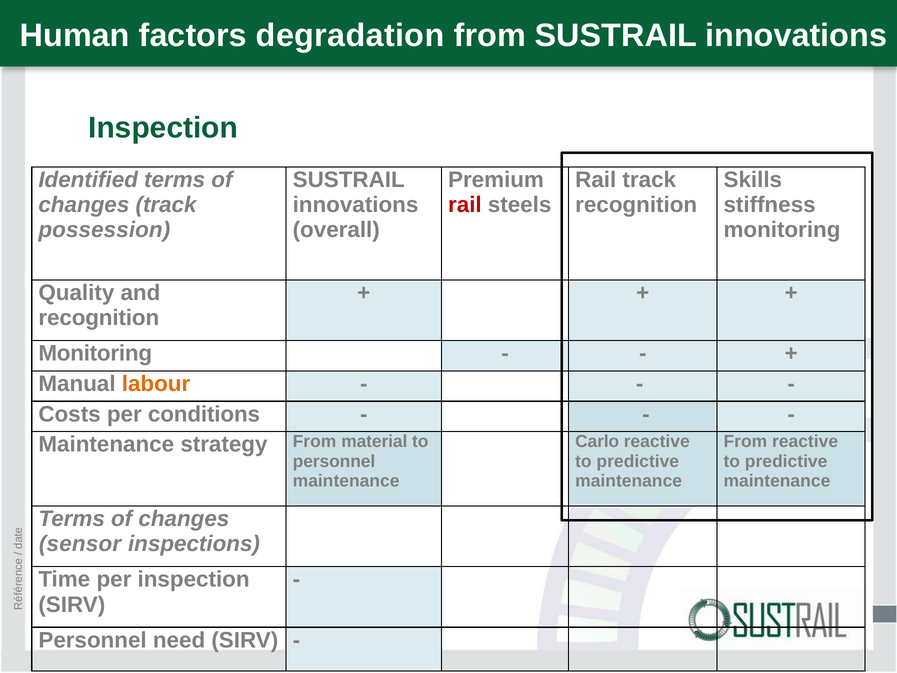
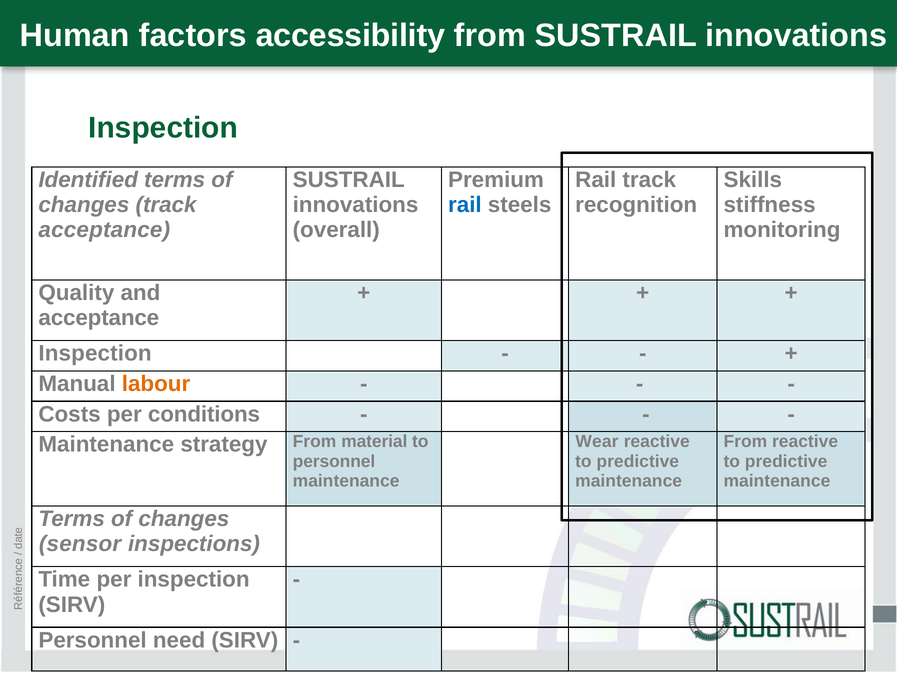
degradation: degradation -> accessibility (350, 36)
rail colour: red -> blue (465, 205)
possession: possession -> acceptance (104, 230)
recognition: recognition -> acceptance (99, 318)
Monitoring: Monitoring -> Inspection (95, 353)
Carlo: Carlo -> Wear (597, 441)
